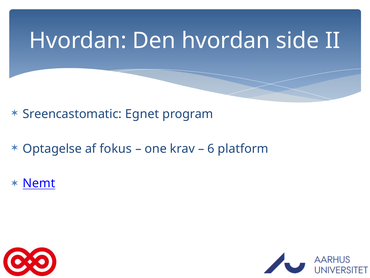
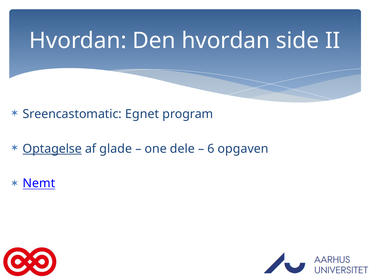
Optagelse underline: none -> present (52, 148)
fokus: fokus -> glade (116, 148)
krav: krav -> dele (182, 148)
platform: platform -> opgaven (243, 148)
